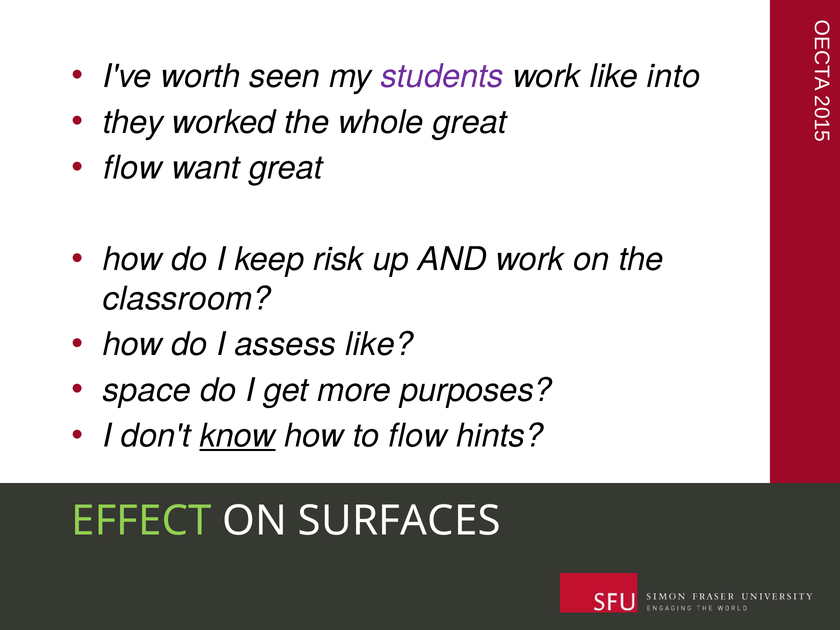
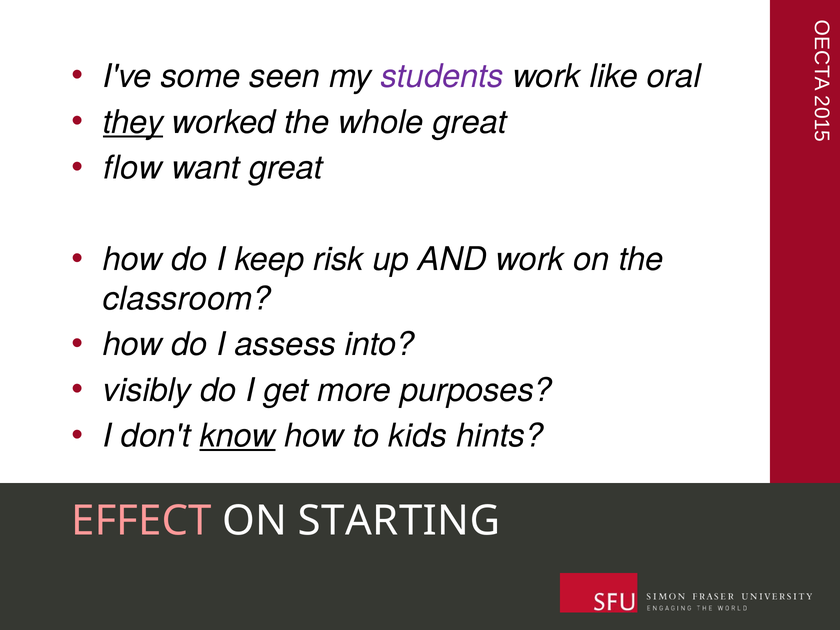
worth: worth -> some (201, 76)
into: into -> oral (674, 76)
they underline: none -> present (133, 122)
assess like: like -> into (379, 345)
space: space -> visibly (147, 390)
to flow: flow -> kids (418, 436)
EFFECT colour: light green -> pink (141, 521)
SURFACES: SURFACES -> STARTING (399, 521)
